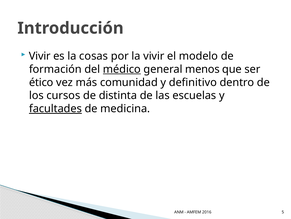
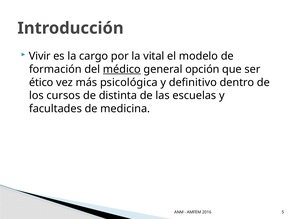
cosas: cosas -> cargo (94, 56)
la vivir: vivir -> vital (154, 56)
menos: menos -> opción (202, 69)
comunidad: comunidad -> psicológica (129, 82)
facultades underline: present -> none (55, 108)
